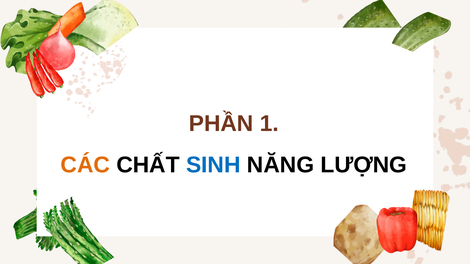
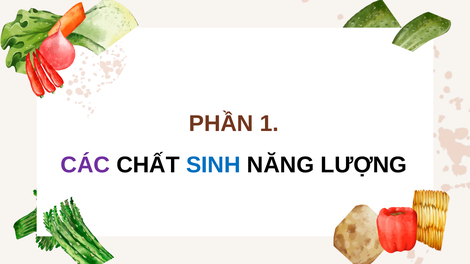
CÁC colour: orange -> purple (85, 165)
